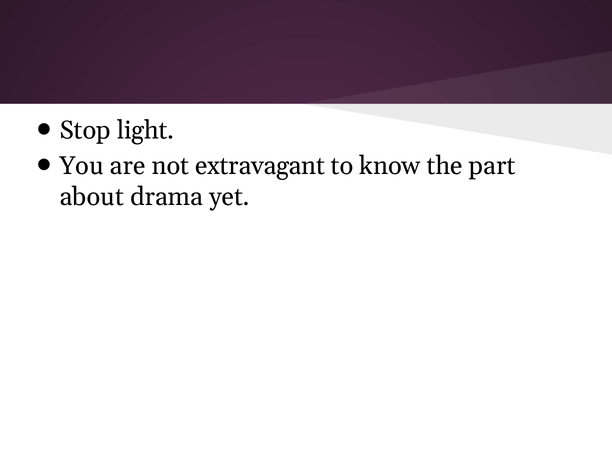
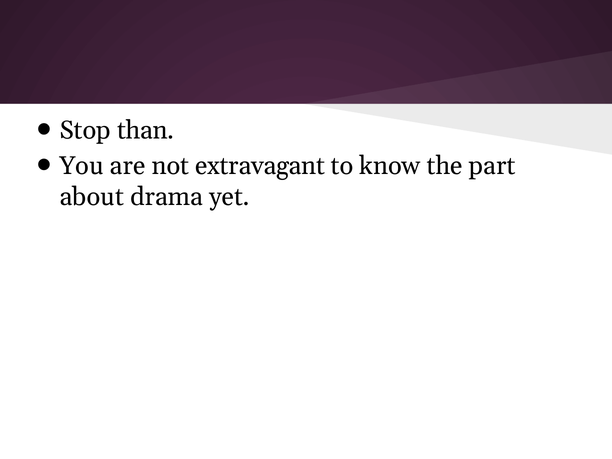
light: light -> than (146, 130)
